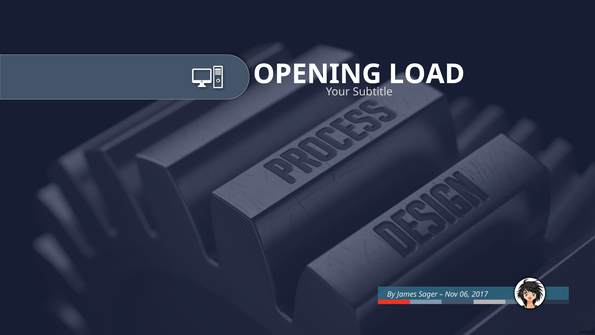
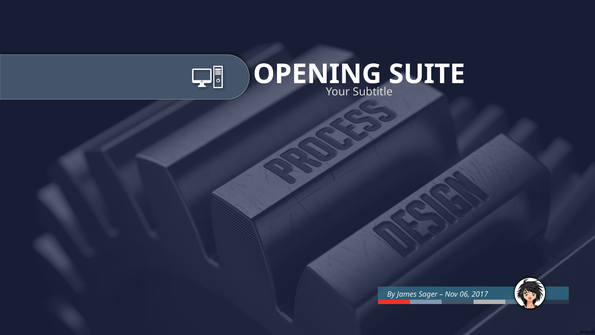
LOAD: LOAD -> SUITE (427, 74)
